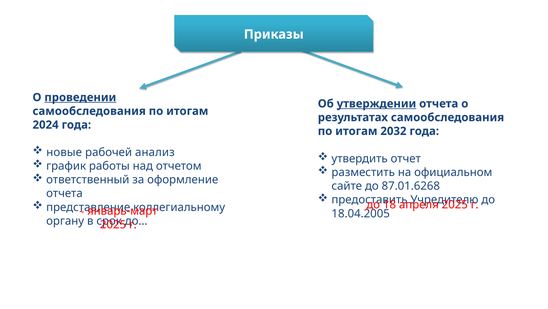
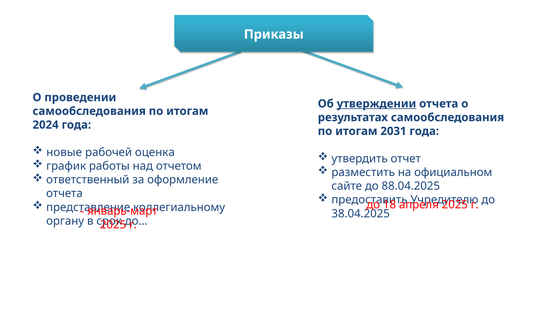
проведении underline: present -> none (80, 97)
2032: 2032 -> 2031 (393, 131)
анализ: анализ -> оценка (155, 152)
87.01.6268: 87.01.6268 -> 88.04.2025 (411, 186)
18.04.2005: 18.04.2005 -> 38.04.2025 (361, 213)
